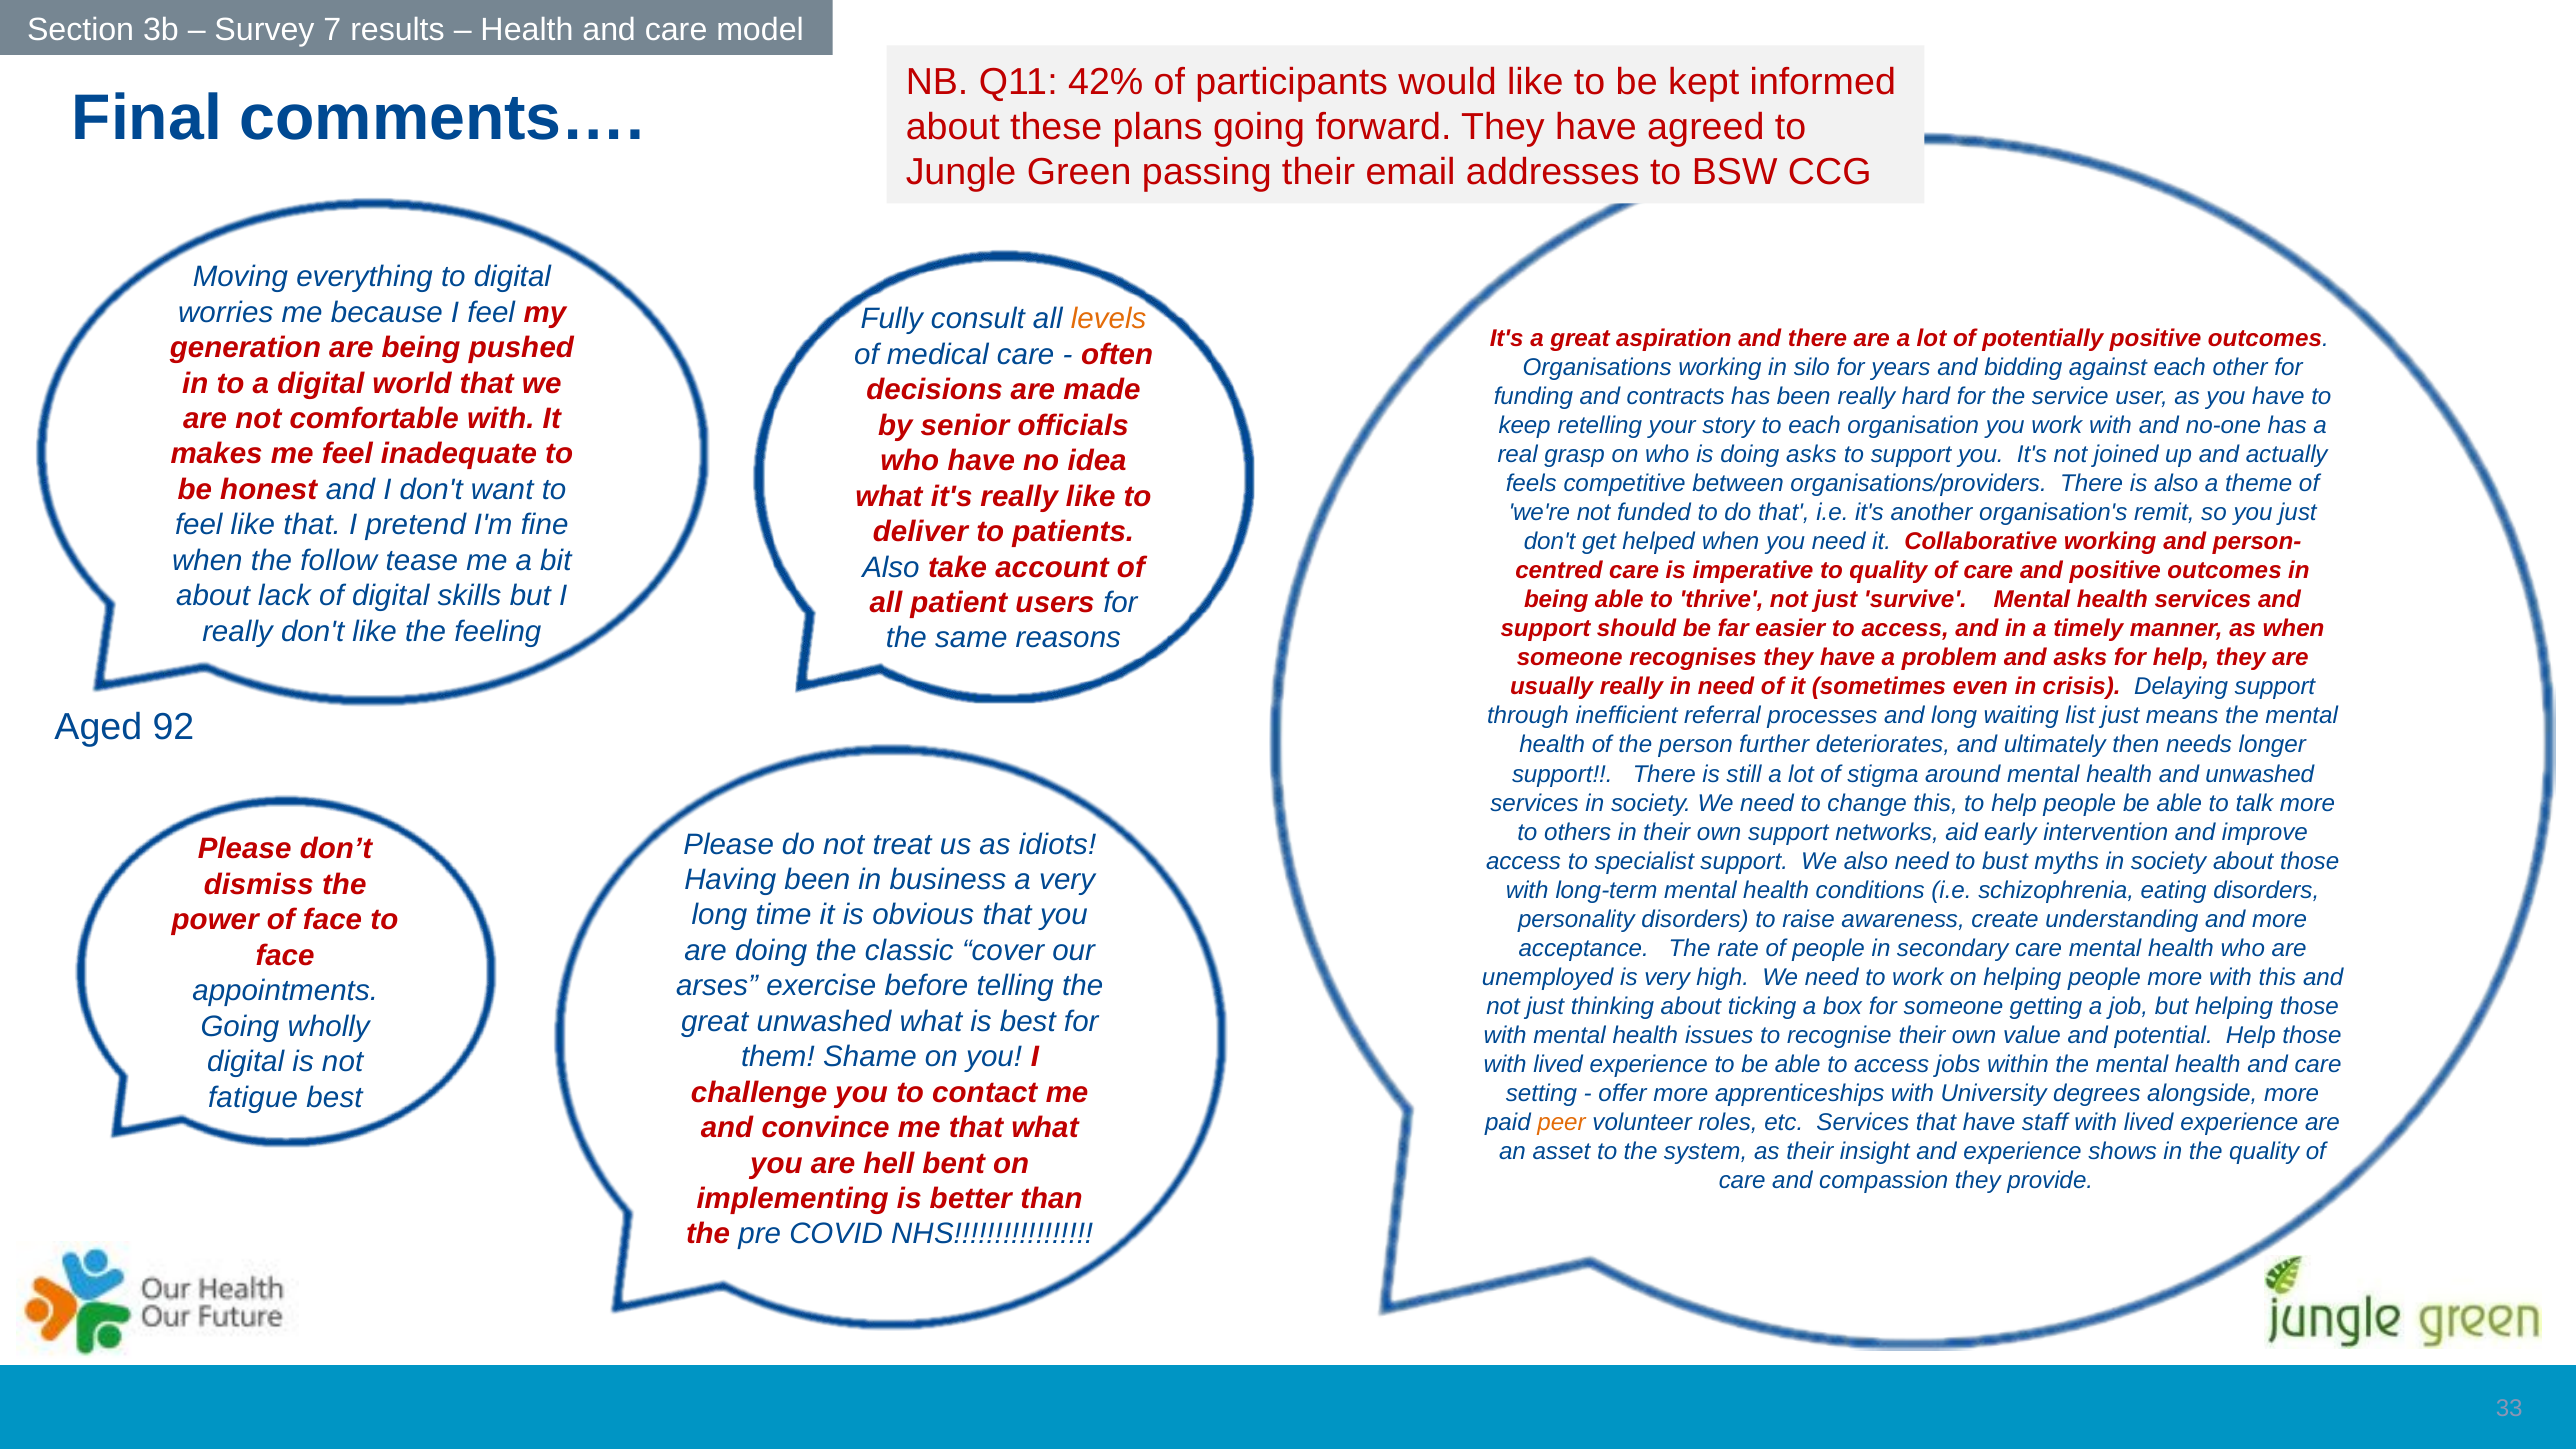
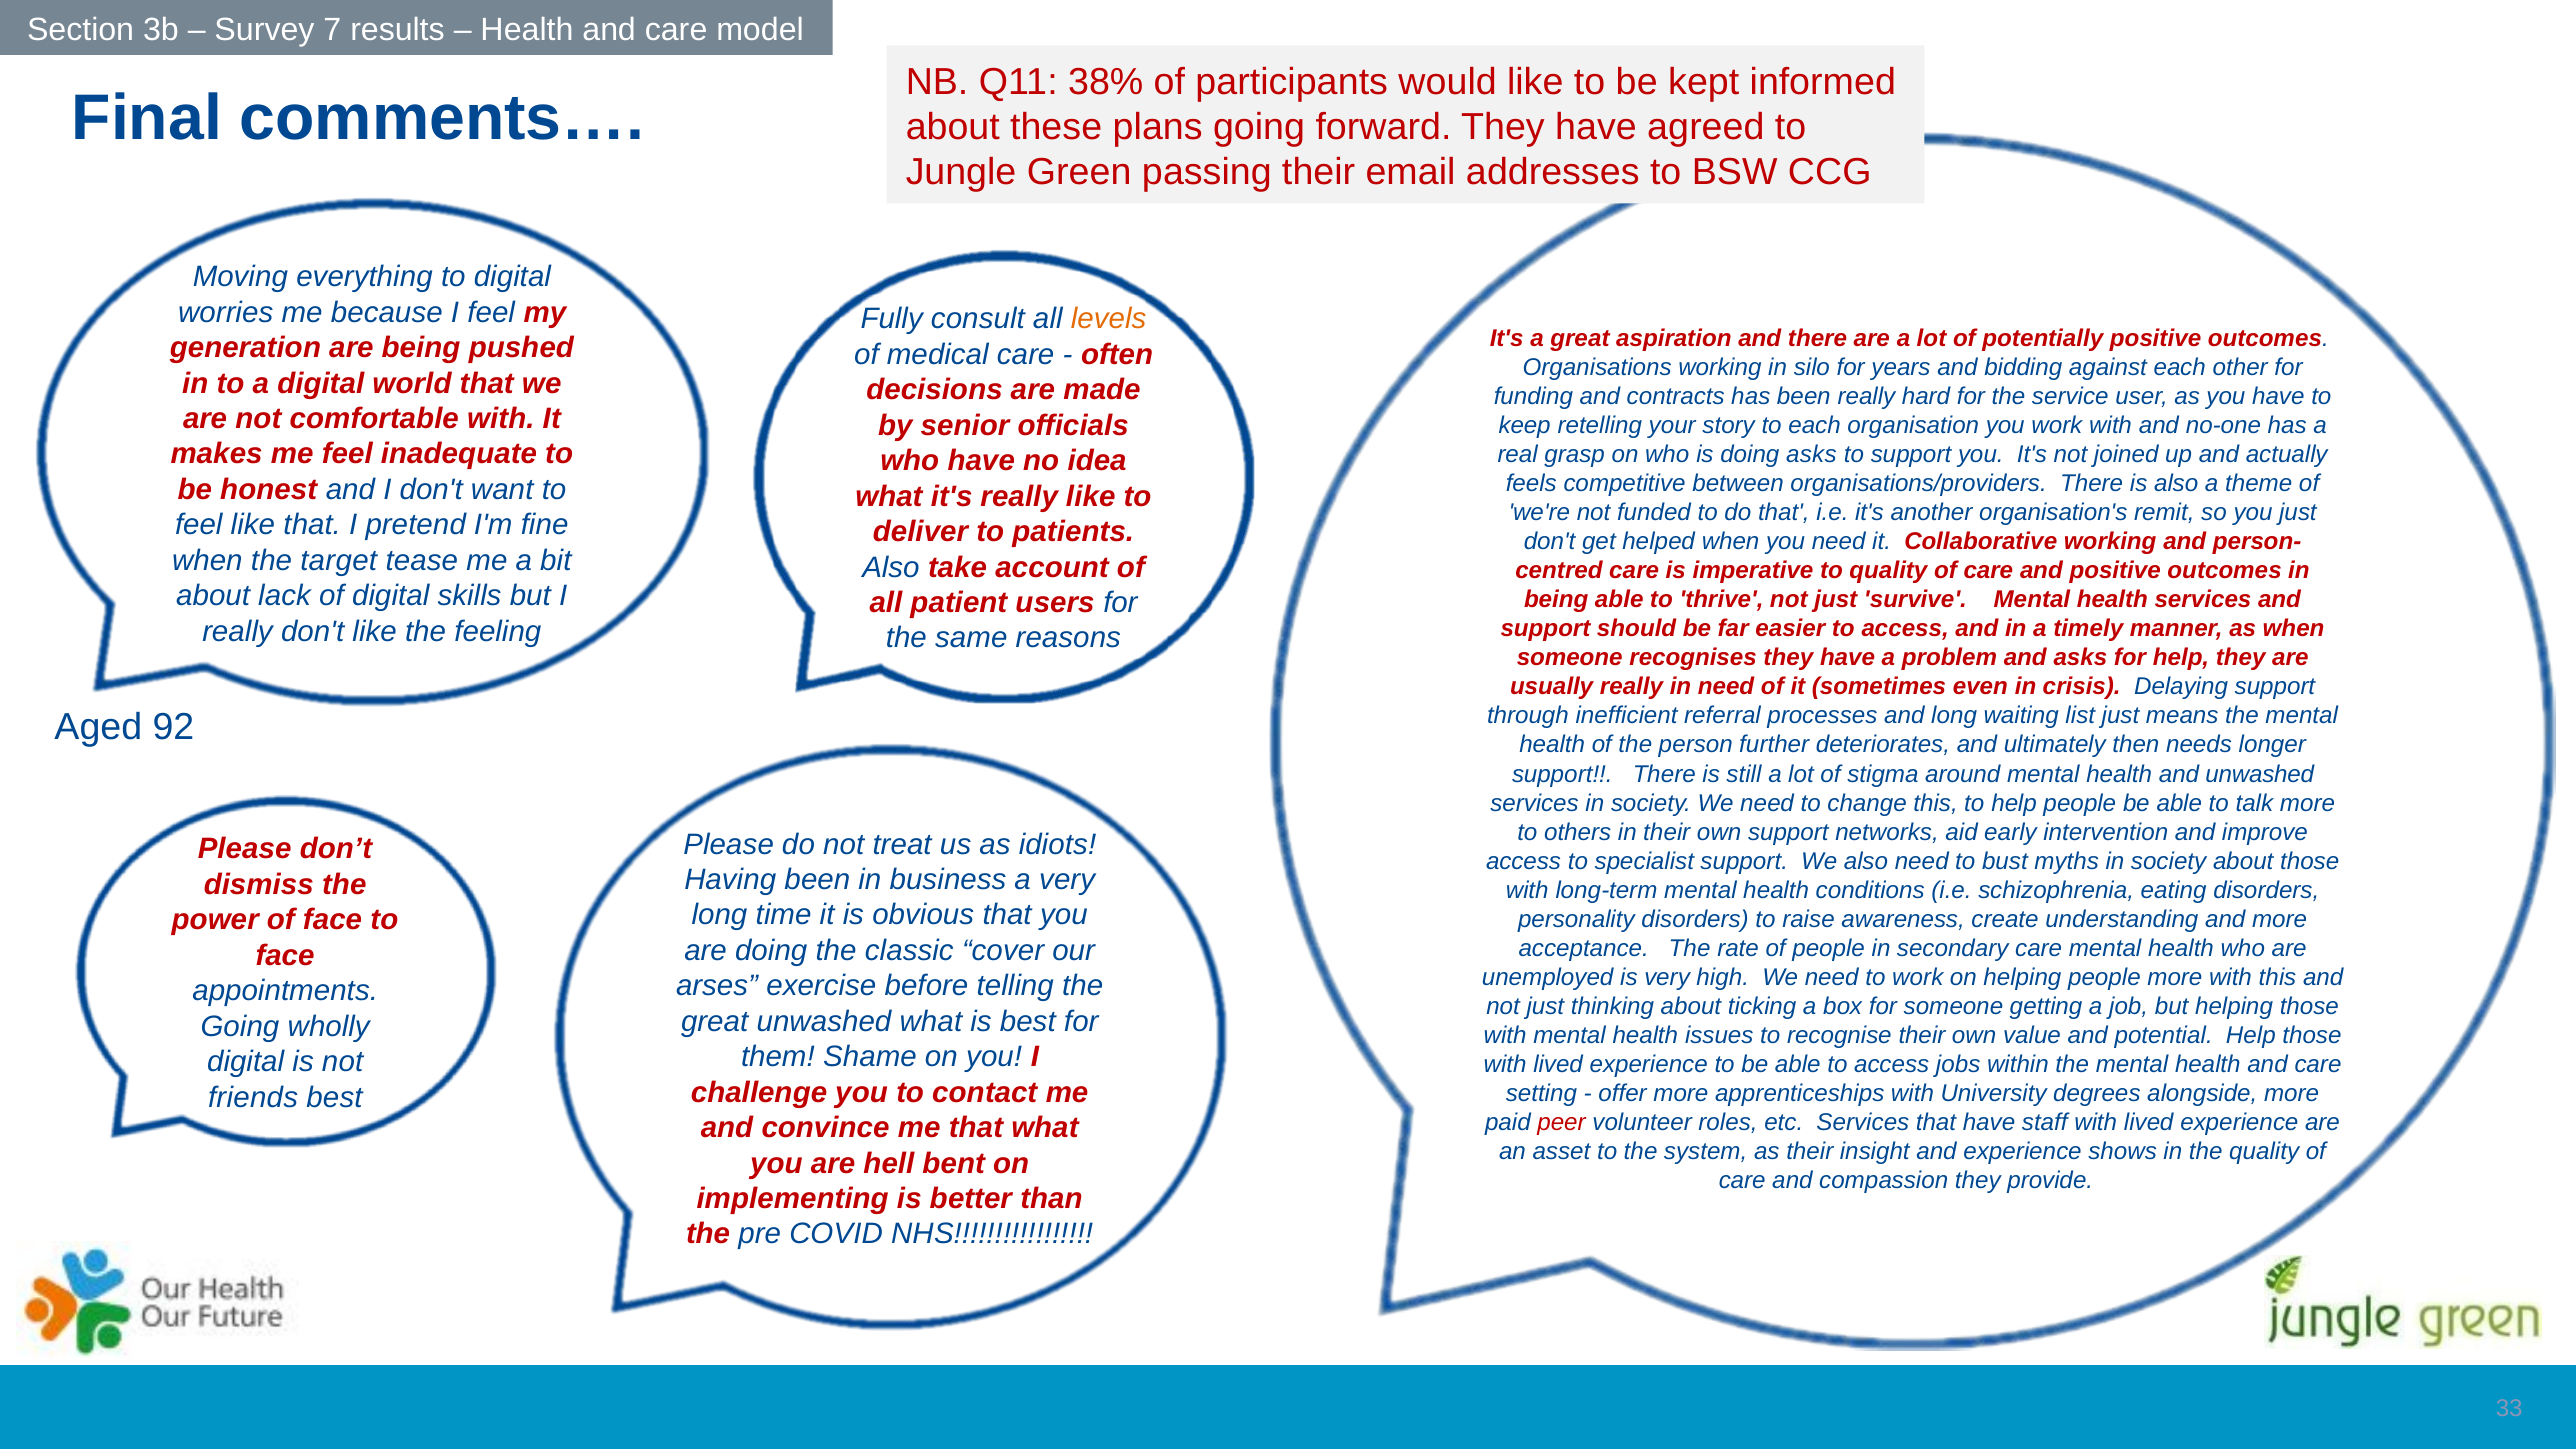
42%: 42% -> 38% (1106, 82)
follow: follow -> target (339, 561)
fatigue: fatigue -> friends (253, 1097)
peer colour: orange -> red (1562, 1123)
